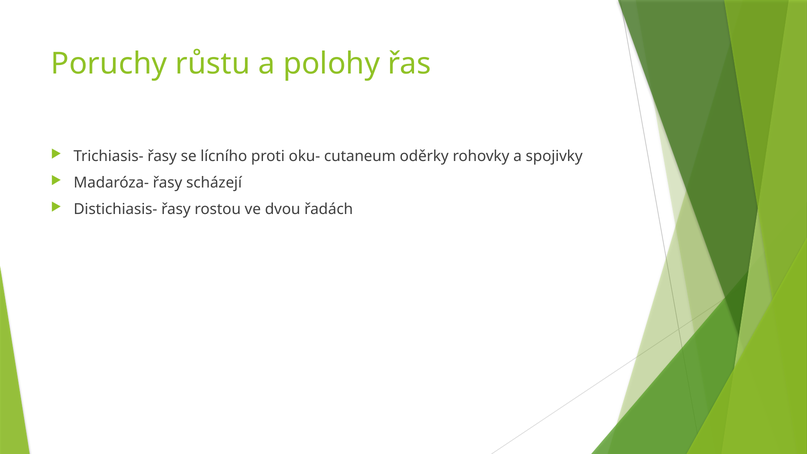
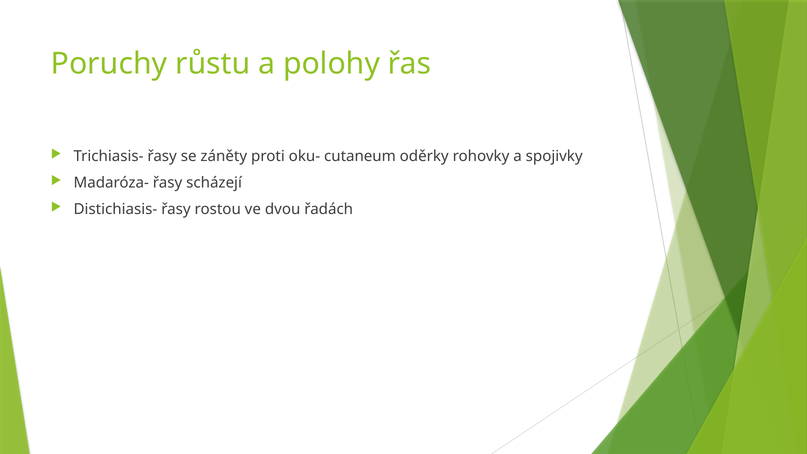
lícního: lícního -> záněty (224, 156)
